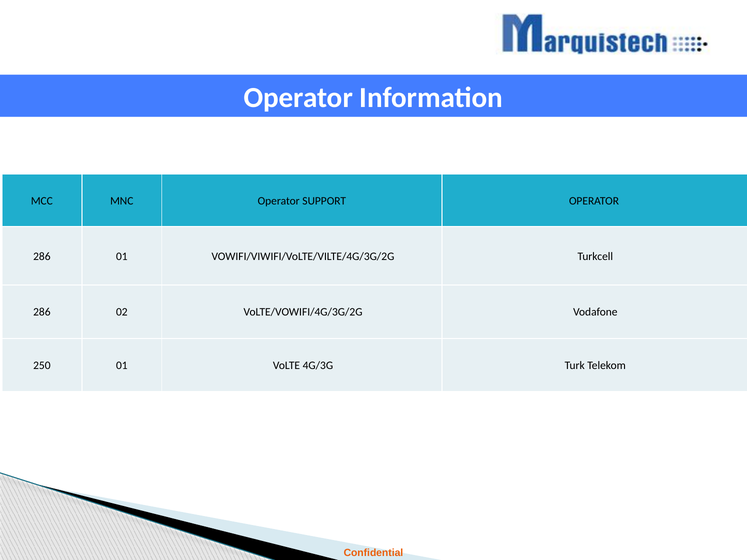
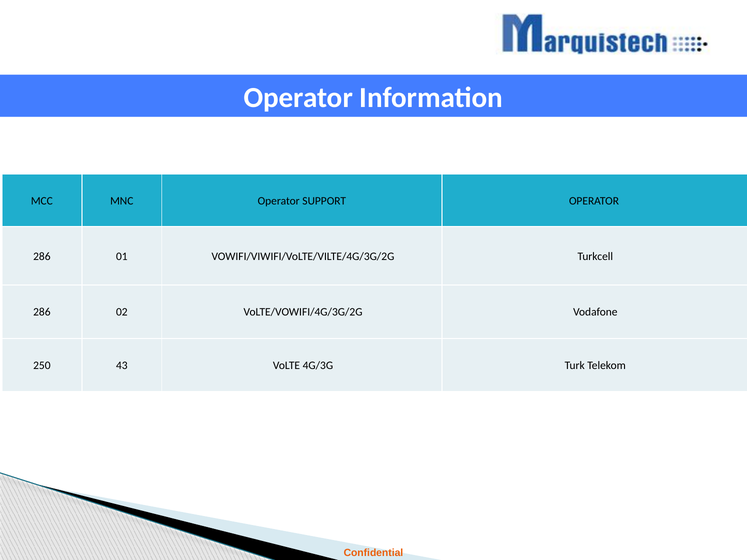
250 01: 01 -> 43 (122, 366)
